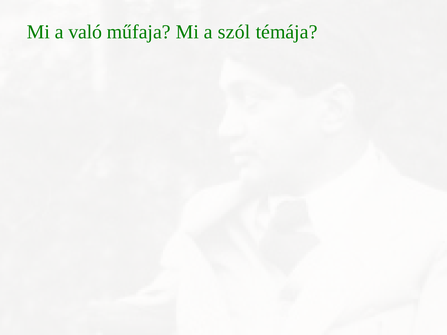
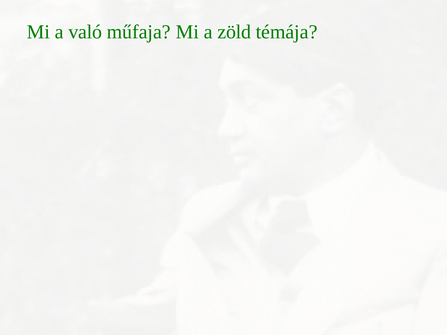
szól: szól -> zöld (234, 32)
